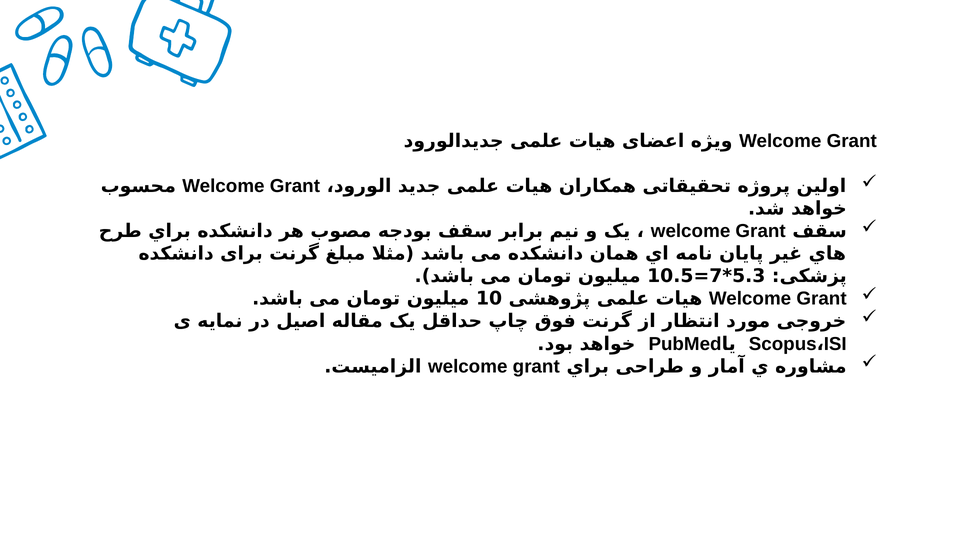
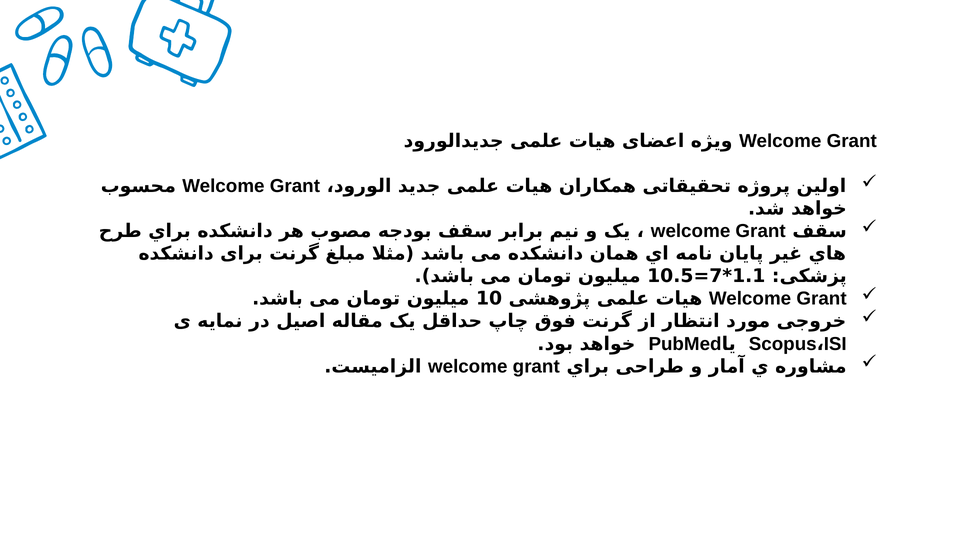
5.3: 5.3 -> 1.1 (749, 276)
